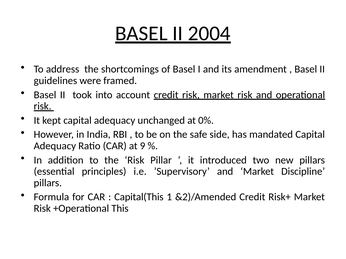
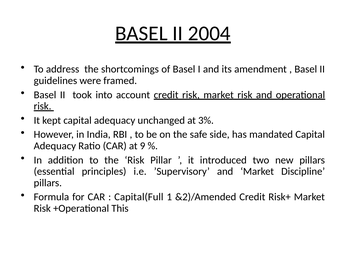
0%: 0% -> 3% (206, 121)
Capital(This: Capital(This -> Capital(Full (139, 197)
